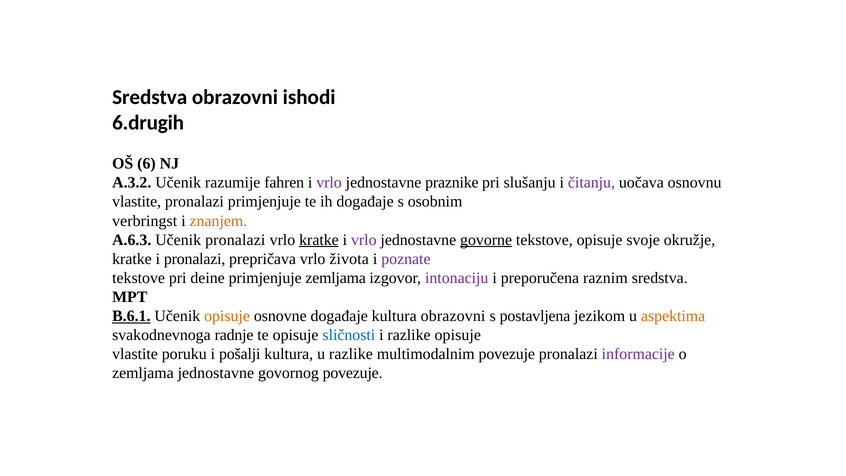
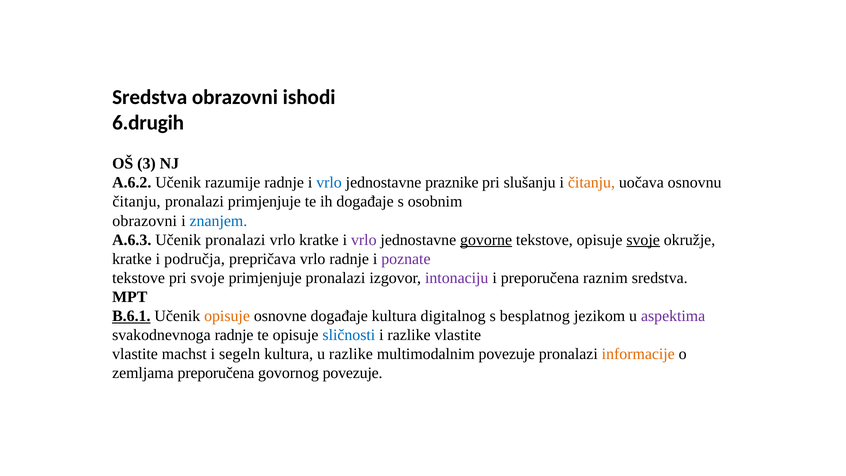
6: 6 -> 3 (146, 164)
A.3.2: A.3.2 -> A.6.2 (132, 183)
razumije fahren: fahren -> radnje (284, 183)
vrlo colour: purple -> blue (329, 183)
čitanju colour: purple -> orange (591, 183)
vlastite: vlastite -> čitanju (136, 202)
verbringst: verbringst -> obrazovni (145, 221)
znanjem colour: orange -> blue (218, 221)
kratke underline: present -> none (319, 240)
svoje underline: none -> present (643, 240)
i pronalazi: pronalazi -> područja (195, 259)
vrlo života: života -> radnje (349, 259)
pri deine: deine -> svoje (208, 278)
primjenjuje zemljama: zemljama -> pronalazi (335, 278)
kultura obrazovni: obrazovni -> digitalnog (453, 316)
postavljena: postavljena -> besplatnog (535, 316)
aspektima colour: orange -> purple (673, 316)
razlike opisuje: opisuje -> vlastite (458, 335)
poruku: poruku -> machst (184, 354)
pošalji: pošalji -> segeln (240, 354)
informacije colour: purple -> orange (638, 354)
zemljama jednostavne: jednostavne -> preporučena (216, 373)
